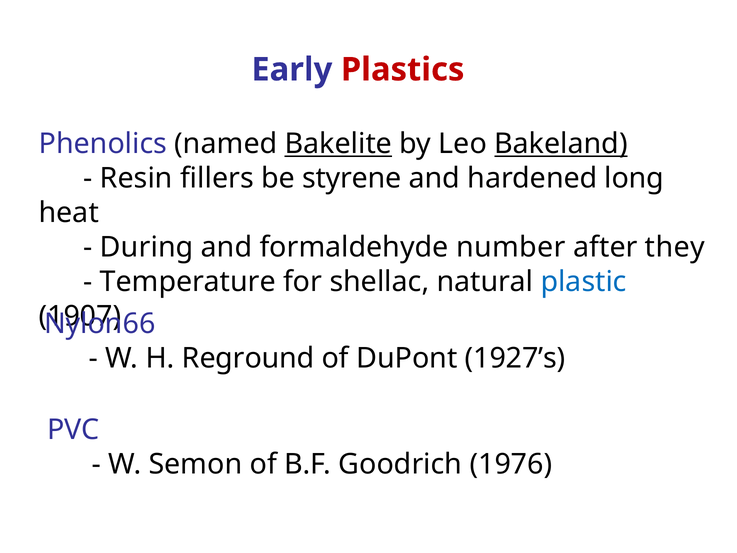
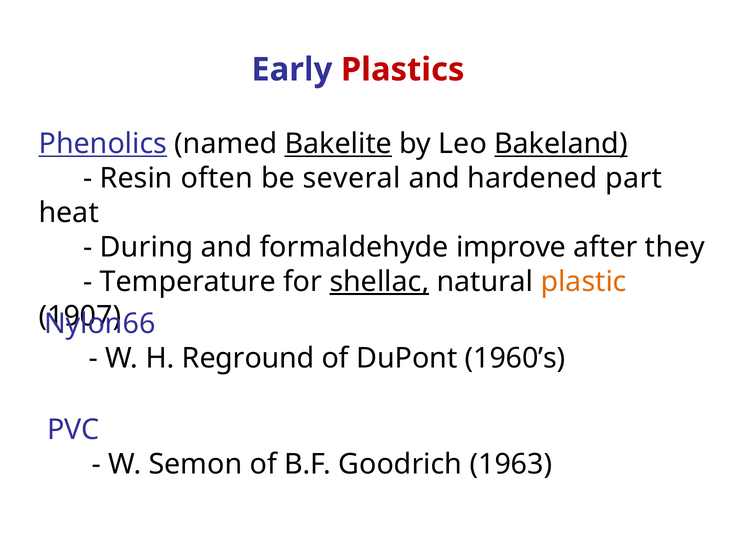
Phenolics underline: none -> present (103, 144)
fillers: fillers -> often (217, 178)
styrene: styrene -> several (352, 178)
long: long -> part (634, 178)
number: number -> improve (511, 247)
shellac underline: none -> present (379, 282)
plastic colour: blue -> orange (584, 282)
1927’s: 1927’s -> 1960’s (515, 358)
1976: 1976 -> 1963 (511, 464)
